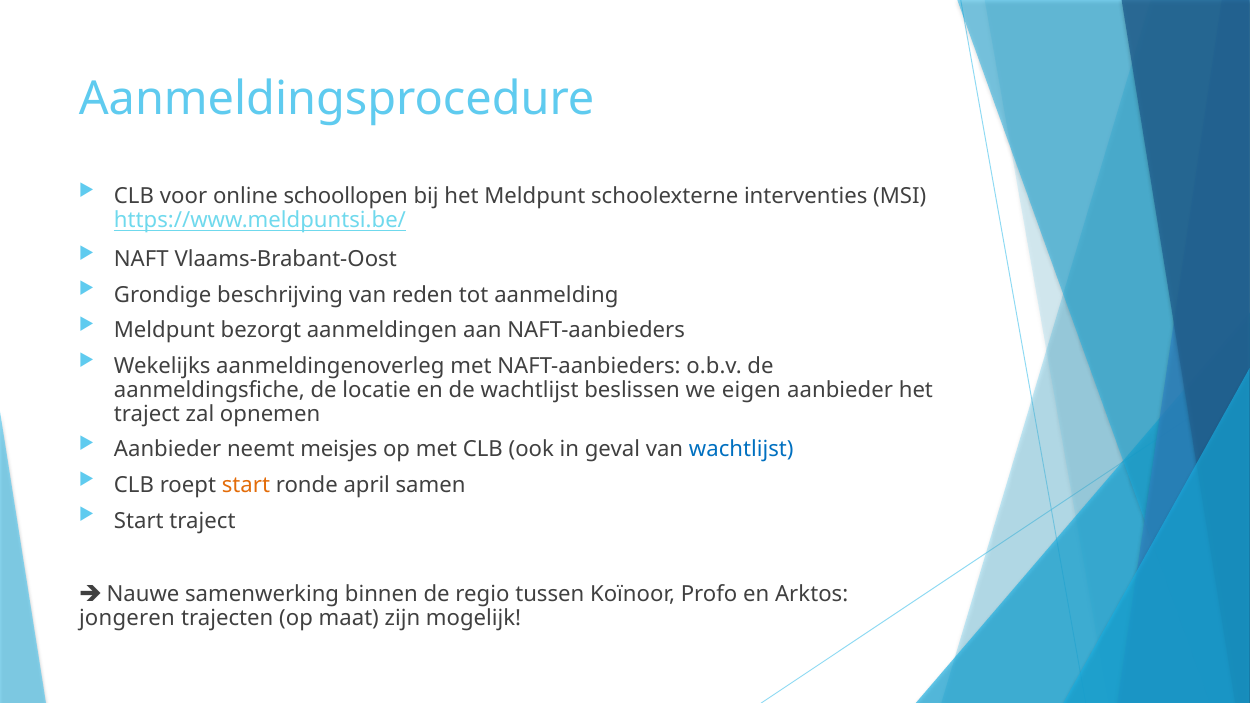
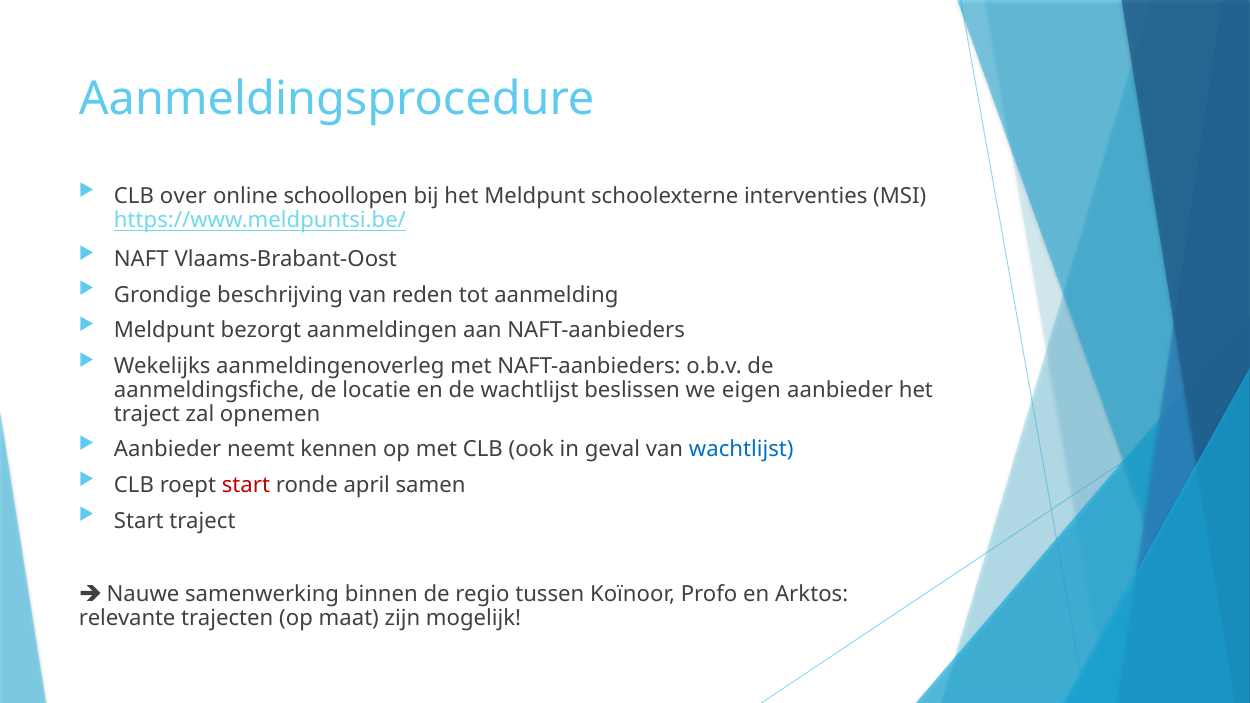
voor: voor -> over (183, 196)
meisjes: meisjes -> kennen (339, 450)
start colour: orange -> red (246, 485)
jongeren: jongeren -> relevante (127, 619)
